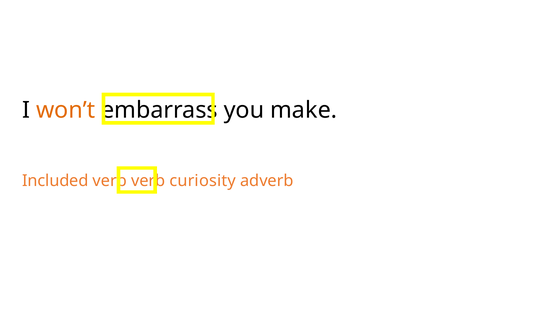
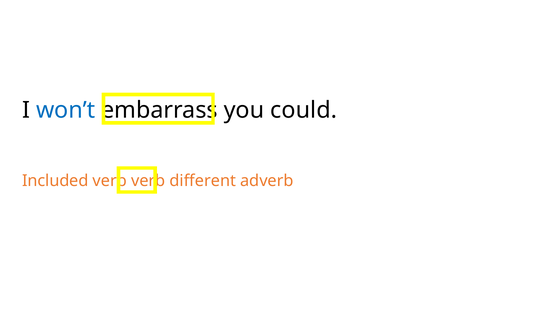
won’t colour: orange -> blue (66, 110)
make: make -> could (304, 110)
curiosity: curiosity -> different (203, 181)
